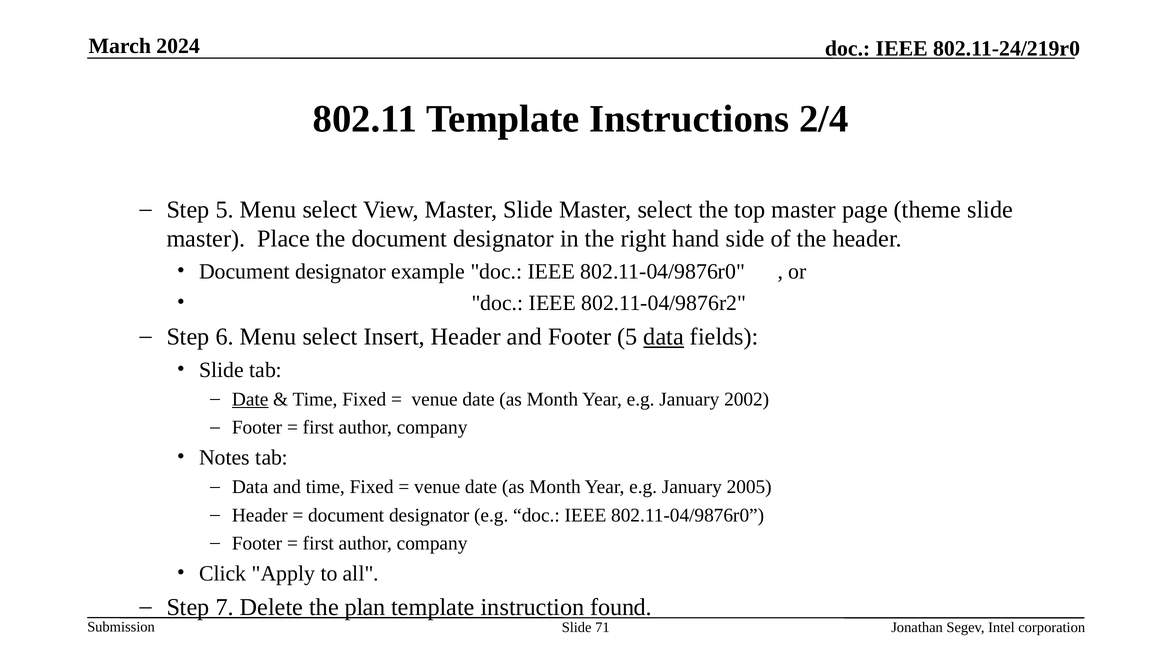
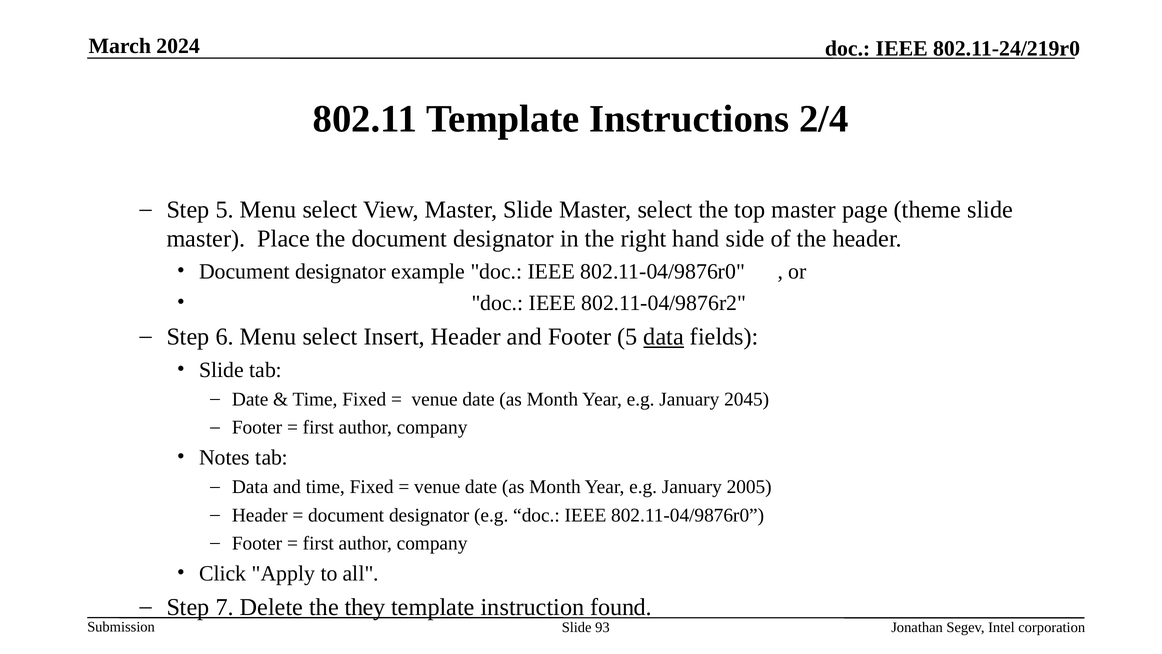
Date underline: present -> none (250, 399)
2002: 2002 -> 2045 (747, 399)
plan: plan -> they (365, 607)
71: 71 -> 93 (602, 627)
